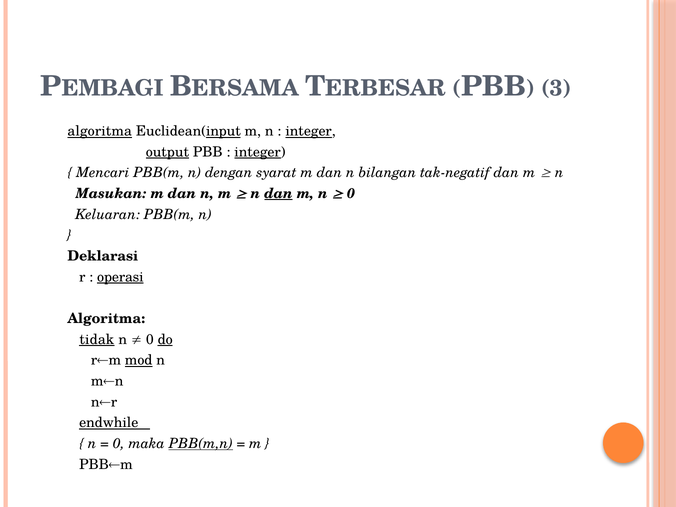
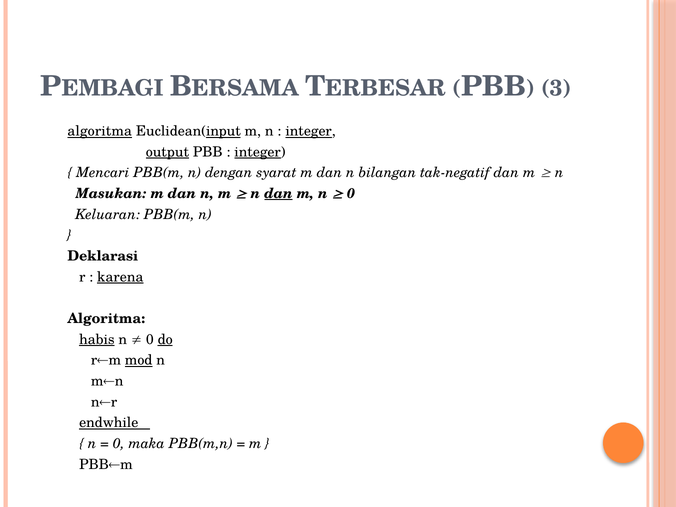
operasi: operasi -> karena (120, 277)
tidak: tidak -> habis (97, 339)
PBB(m,n underline: present -> none (201, 444)
